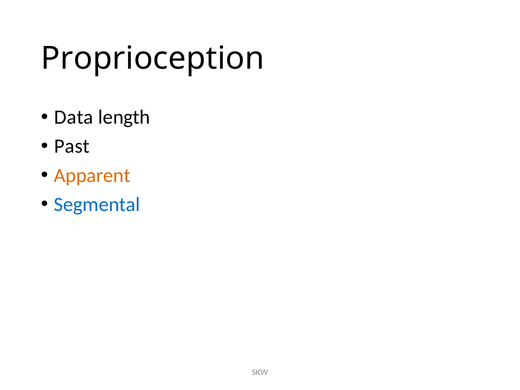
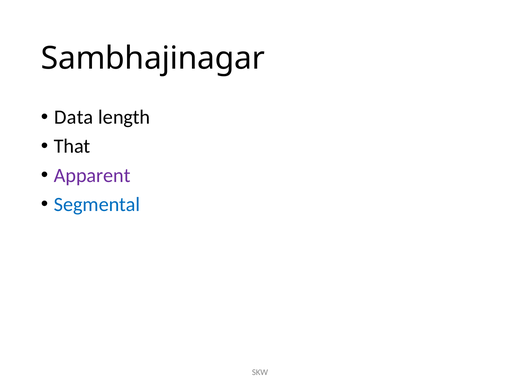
Proprioception: Proprioception -> Sambhajinagar (153, 58)
Past: Past -> That (72, 146)
Apparent colour: orange -> purple (92, 175)
